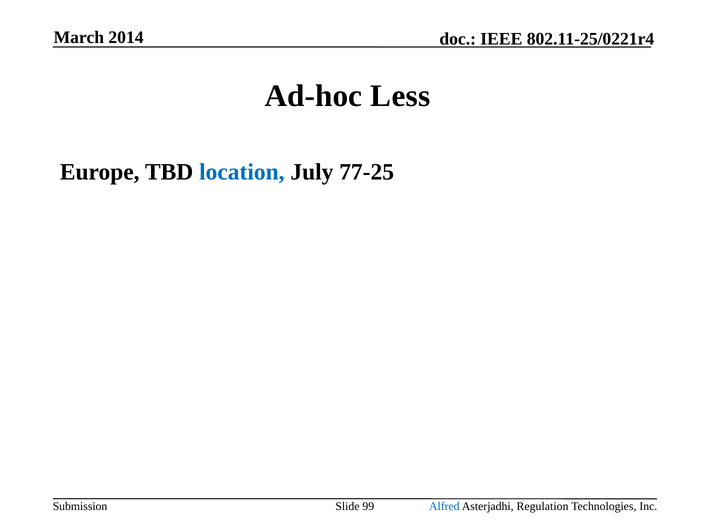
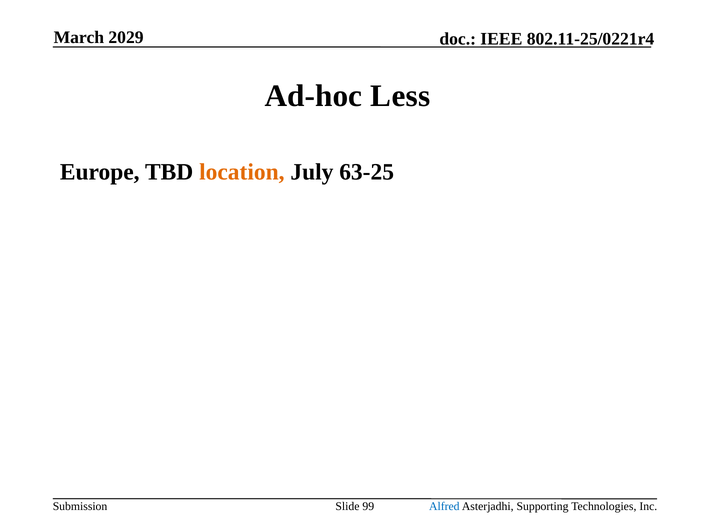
2014: 2014 -> 2029 (126, 37)
location colour: blue -> orange (242, 172)
77-25: 77-25 -> 63-25 (367, 172)
Regulation: Regulation -> Supporting (543, 506)
